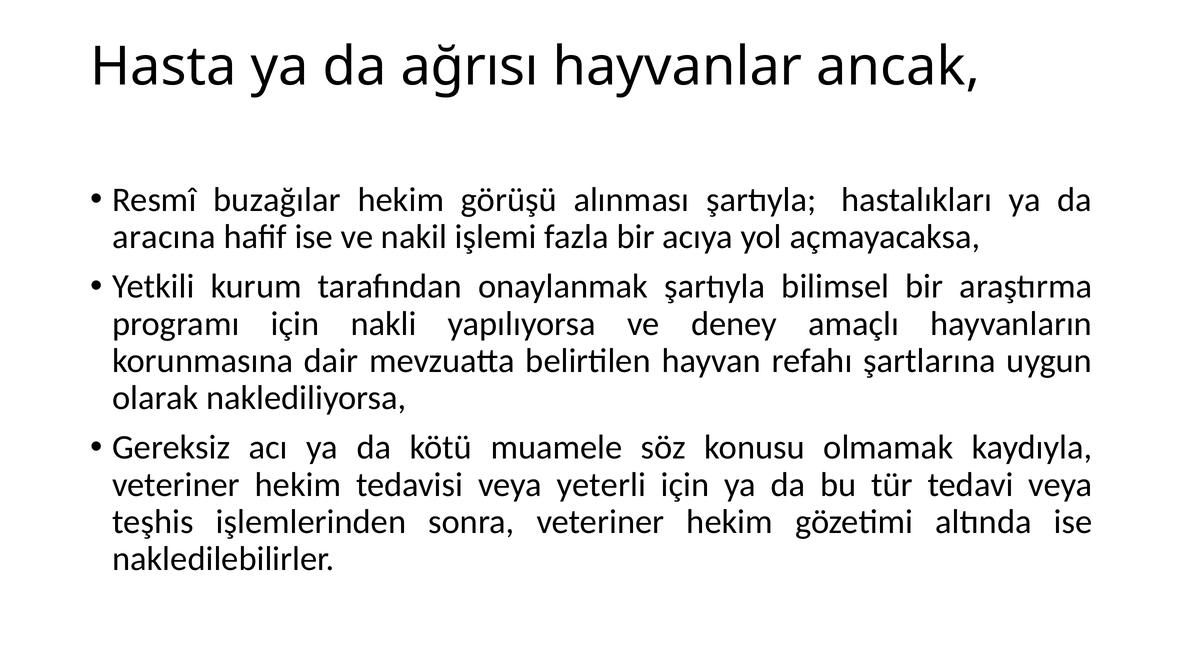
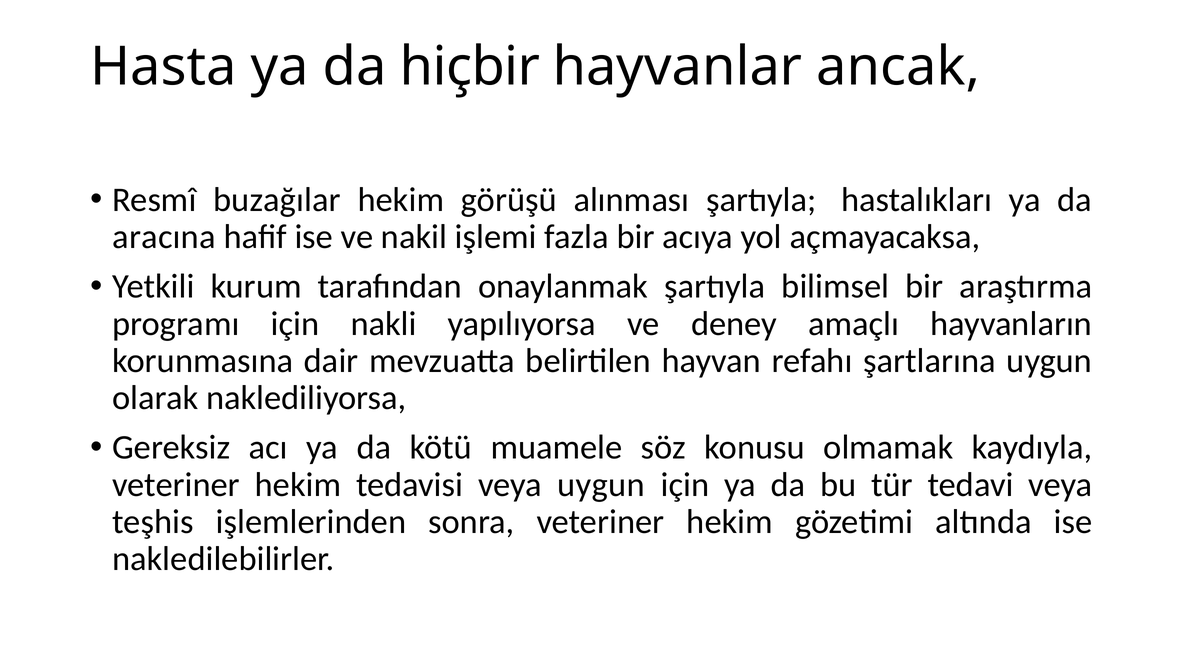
ağrısı: ağrısı -> hiçbir (470, 67)
veya yeterli: yeterli -> uygun (601, 485)
